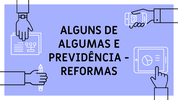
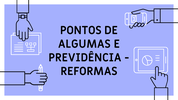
ALGUNS: ALGUNS -> PONTOS (81, 30)
